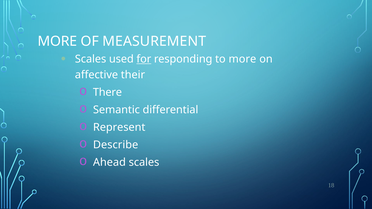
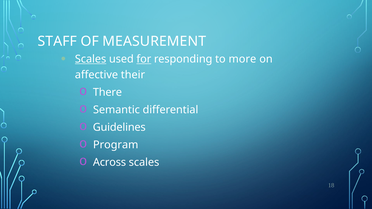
MORE: MORE -> STAFF (57, 41)
Scales underline: none -> present (91, 59)
Represent: Represent -> Guidelines (119, 127)
Describe: Describe -> Program (116, 145)
Ahead: Ahead -> Across (110, 162)
